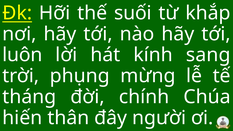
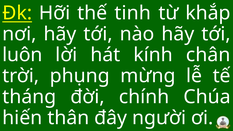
suối: suối -> tinh (133, 13)
sang: sang -> chân (208, 55)
